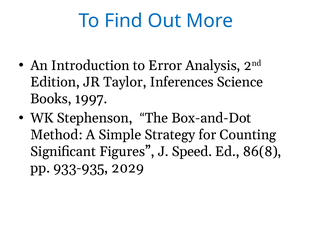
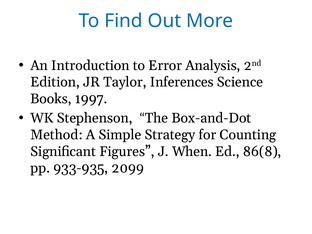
Speed: Speed -> When (192, 151)
2029: 2029 -> 2099 (128, 168)
